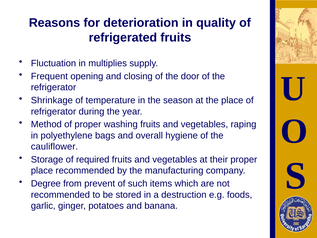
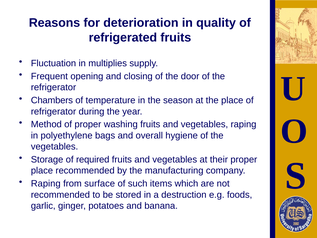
Shrinkage: Shrinkage -> Chambers (52, 100)
cauliflower: cauliflower -> vegetables (55, 146)
Degree: Degree -> Raping (46, 183)
prevent: prevent -> surface (100, 183)
